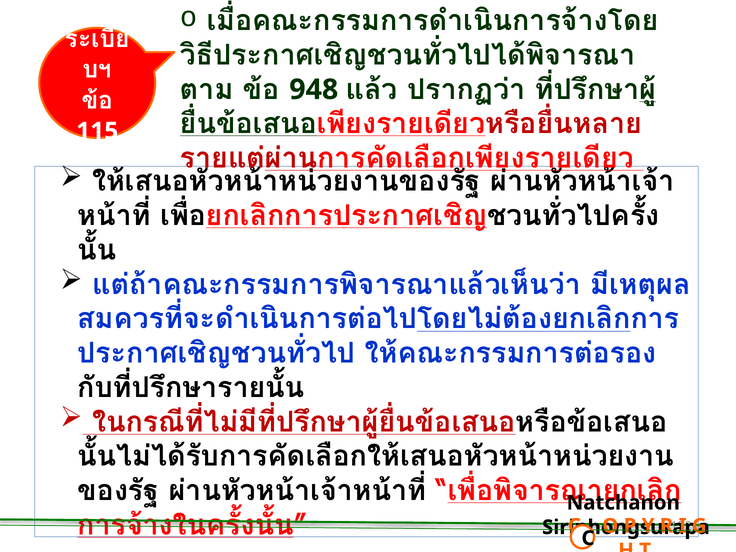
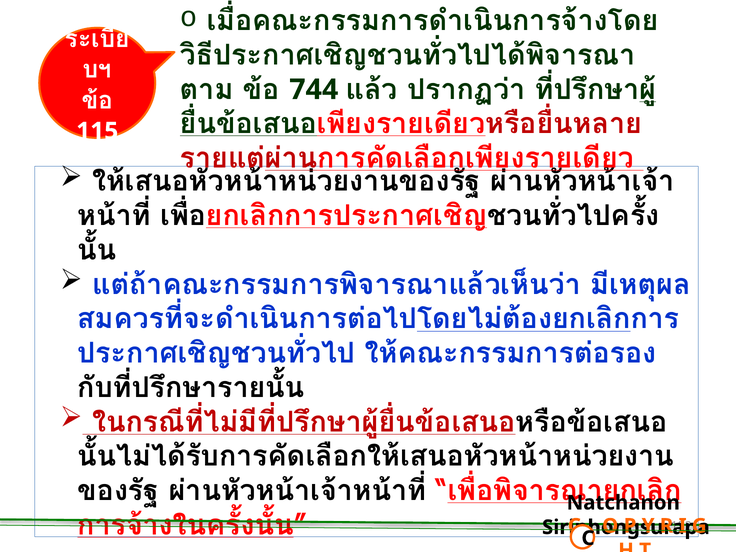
948: 948 -> 744 (314, 90)
